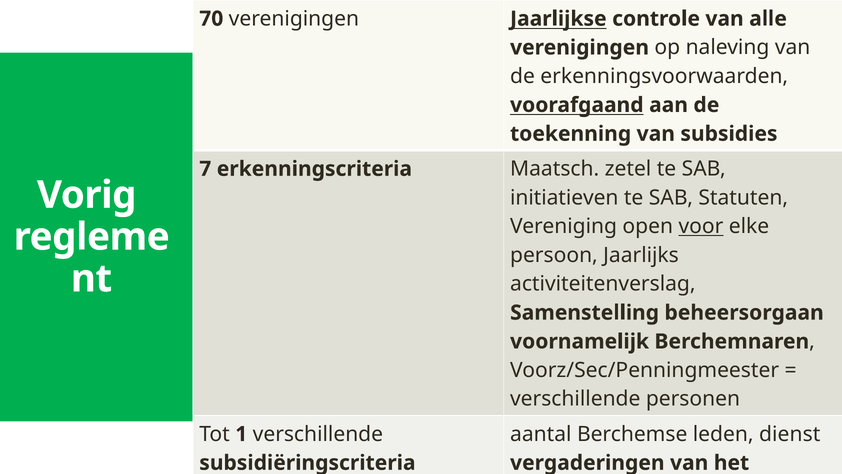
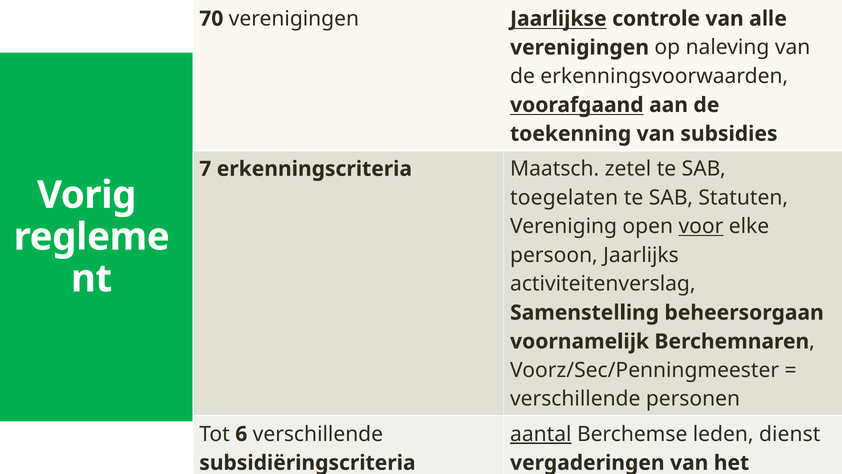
initiatieven: initiatieven -> toegelaten (564, 198)
1: 1 -> 6 (241, 434)
aantal underline: none -> present (541, 434)
